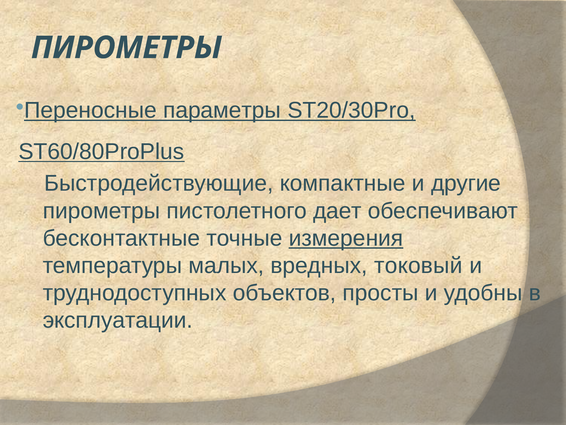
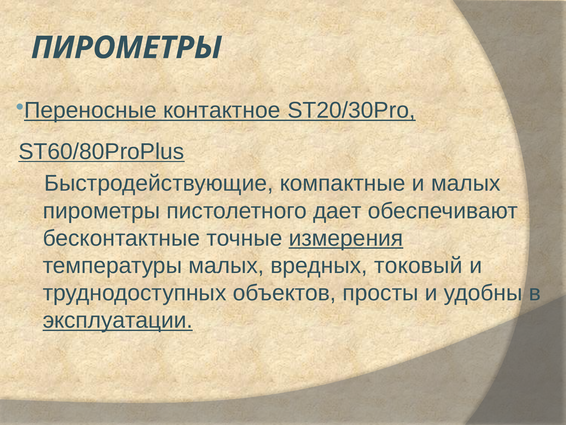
параметры: параметры -> контактное (222, 110)
и другие: другие -> малых (466, 183)
эксплуатации underline: none -> present (118, 320)
